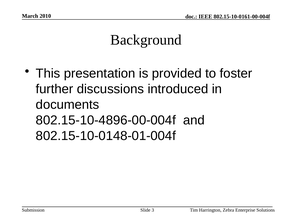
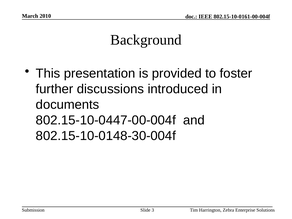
802.15-10-4896-00-004f: 802.15-10-4896-00-004f -> 802.15-10-0447-00-004f (106, 120)
802.15-10-0148-01-004f: 802.15-10-0148-01-004f -> 802.15-10-0148-30-004f (106, 136)
